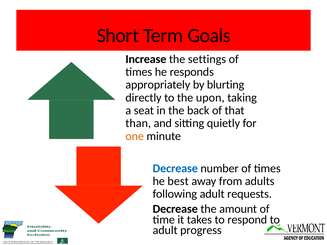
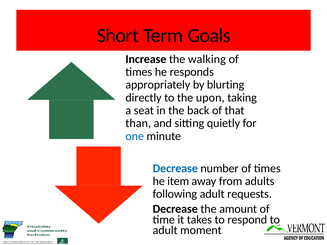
settings: settings -> walking (207, 59)
one colour: orange -> blue (135, 136)
best: best -> item (178, 181)
progress: progress -> moment (201, 230)
